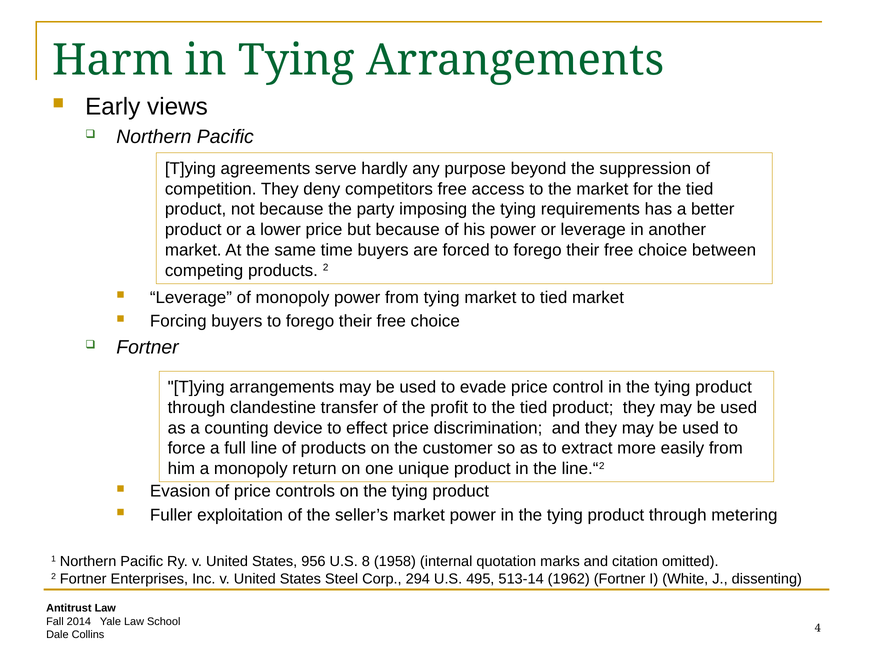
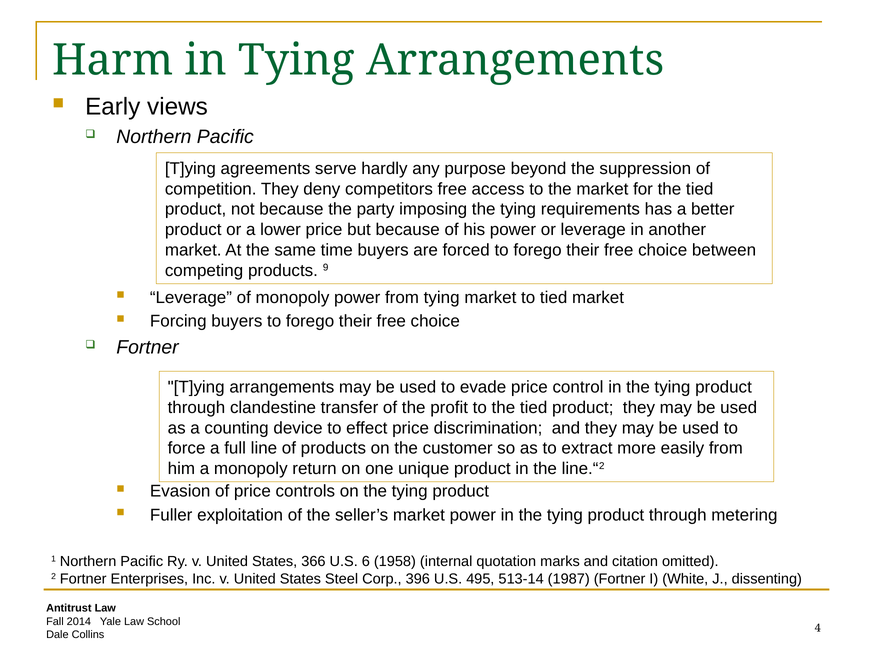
products 2: 2 -> 9 (326, 268)
956: 956 -> 366 (313, 561)
8: 8 -> 6 (366, 561)
294: 294 -> 396 (418, 579)
1962: 1962 -> 1987 (569, 579)
